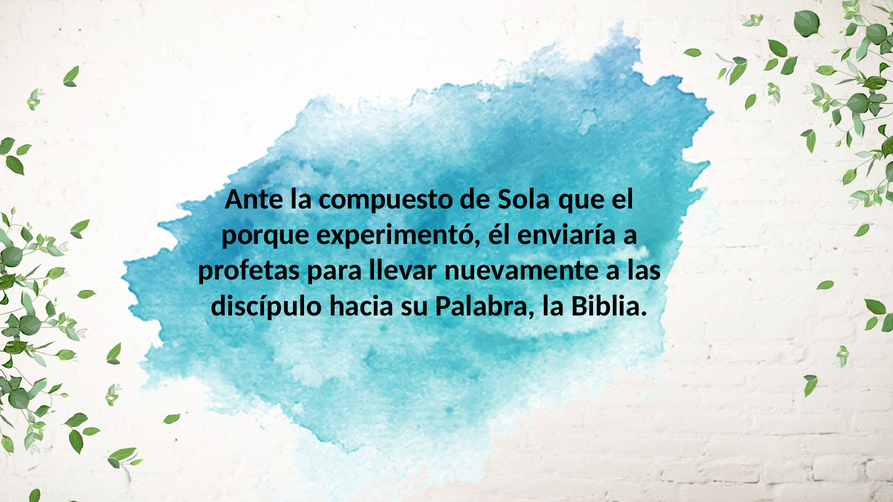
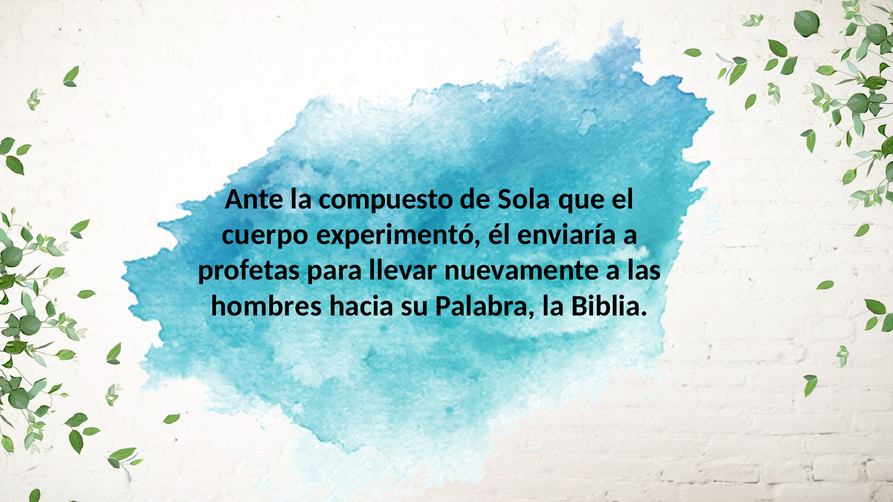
porque: porque -> cuerpo (265, 235)
discípulo: discípulo -> hombres (266, 306)
